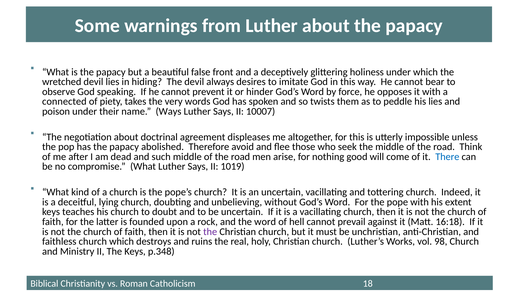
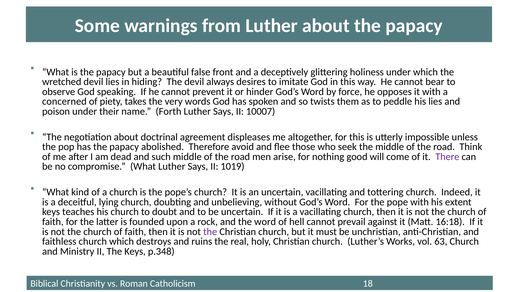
connected: connected -> concerned (64, 101)
Ways: Ways -> Forth (168, 111)
There colour: blue -> purple (447, 156)
98: 98 -> 63 (441, 241)
